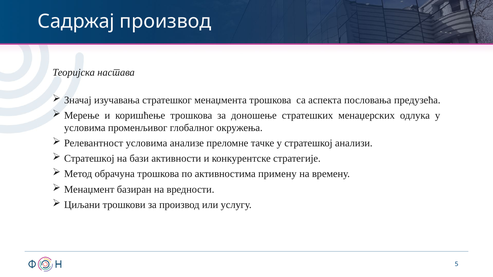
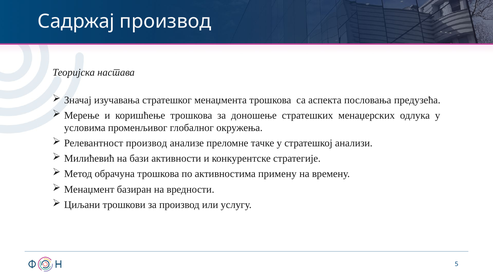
Релевантност условима: условима -> производ (146, 143)
Стратешкој: Стратешкој -> Милићевић (89, 159)
